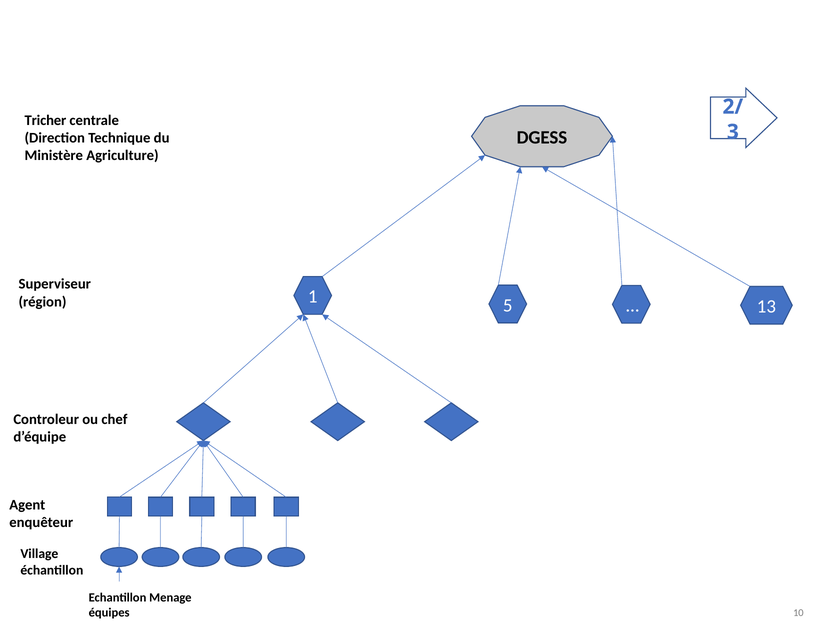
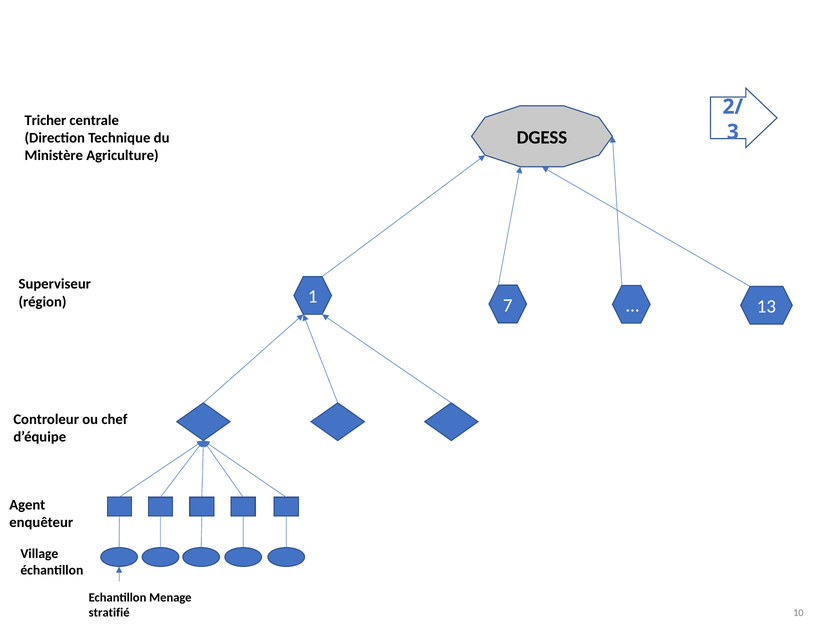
5: 5 -> 7 (508, 305)
équipes: équipes -> stratifié (109, 612)
